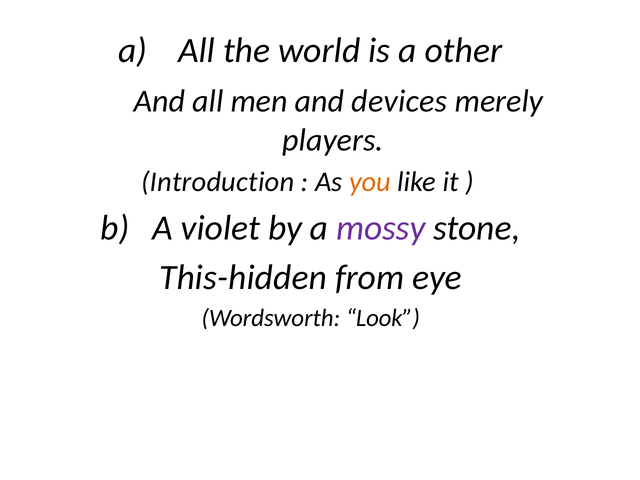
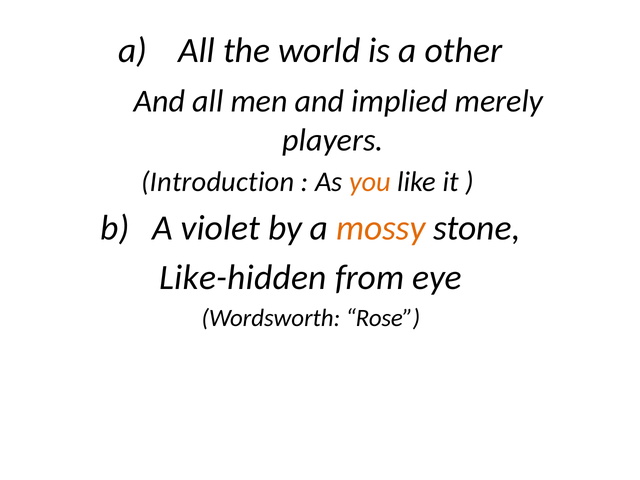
devices: devices -> implied (399, 101)
mossy colour: purple -> orange (381, 228)
This-hidden: This-hidden -> Like-hidden (243, 278)
Look: Look -> Rose (383, 318)
